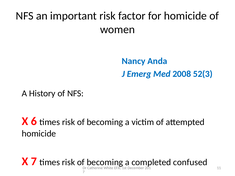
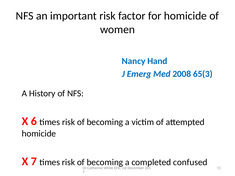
Anda: Anda -> Hand (157, 61)
52(3: 52(3 -> 65(3 (203, 74)
